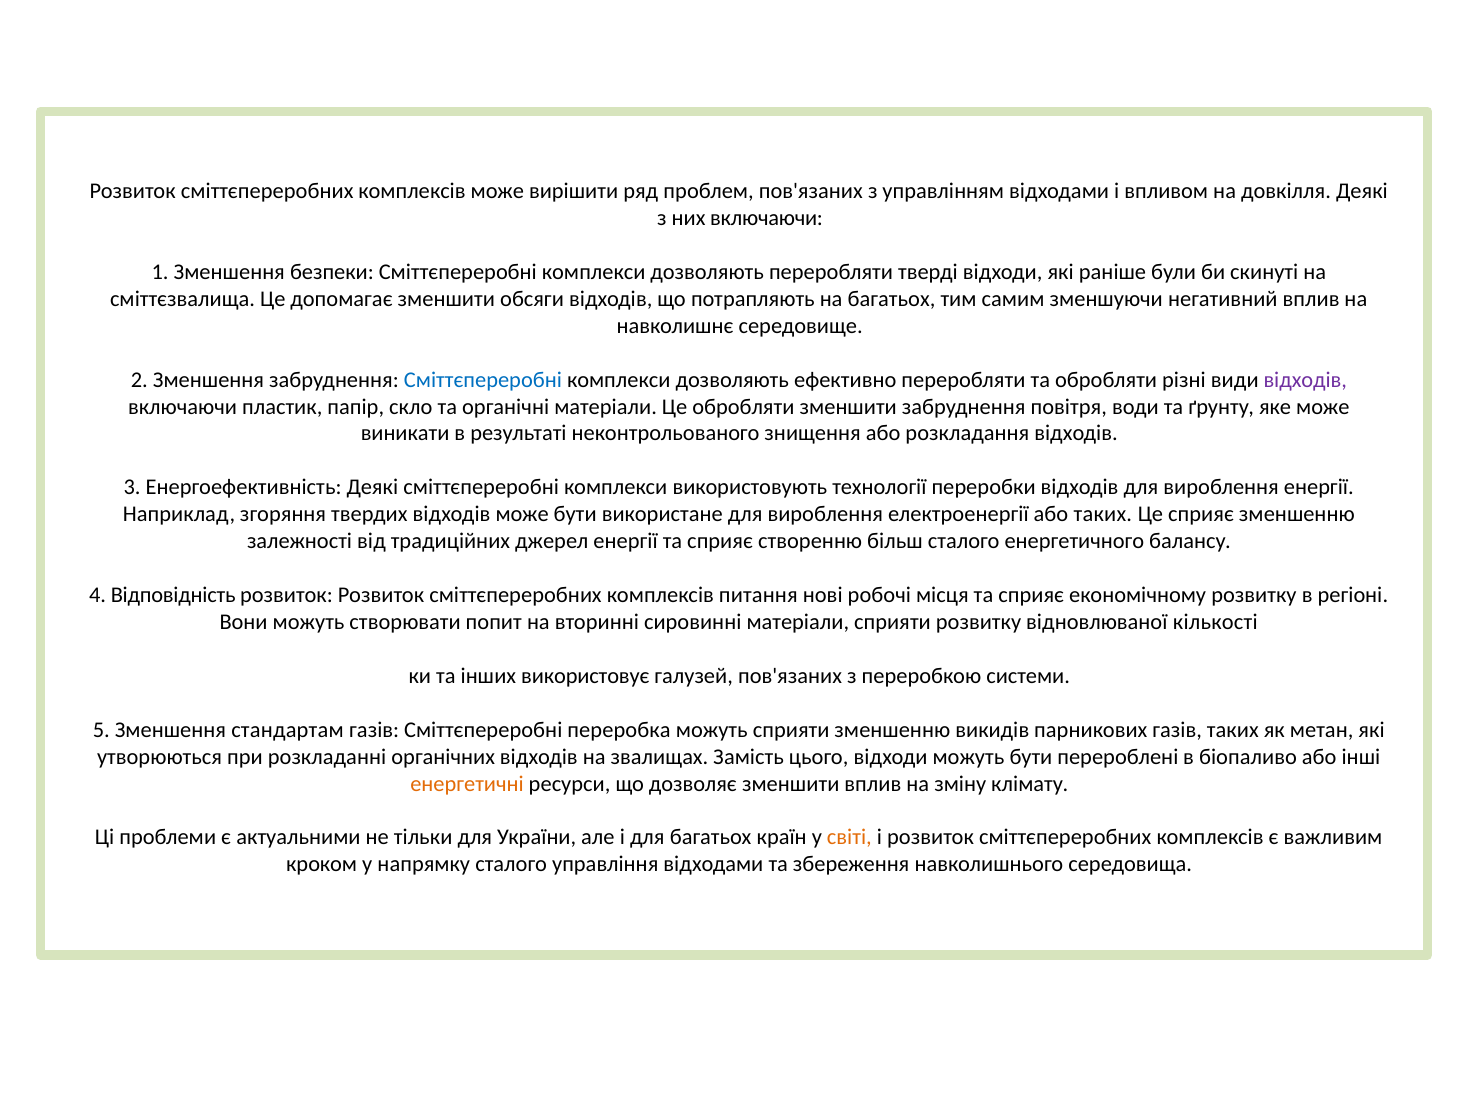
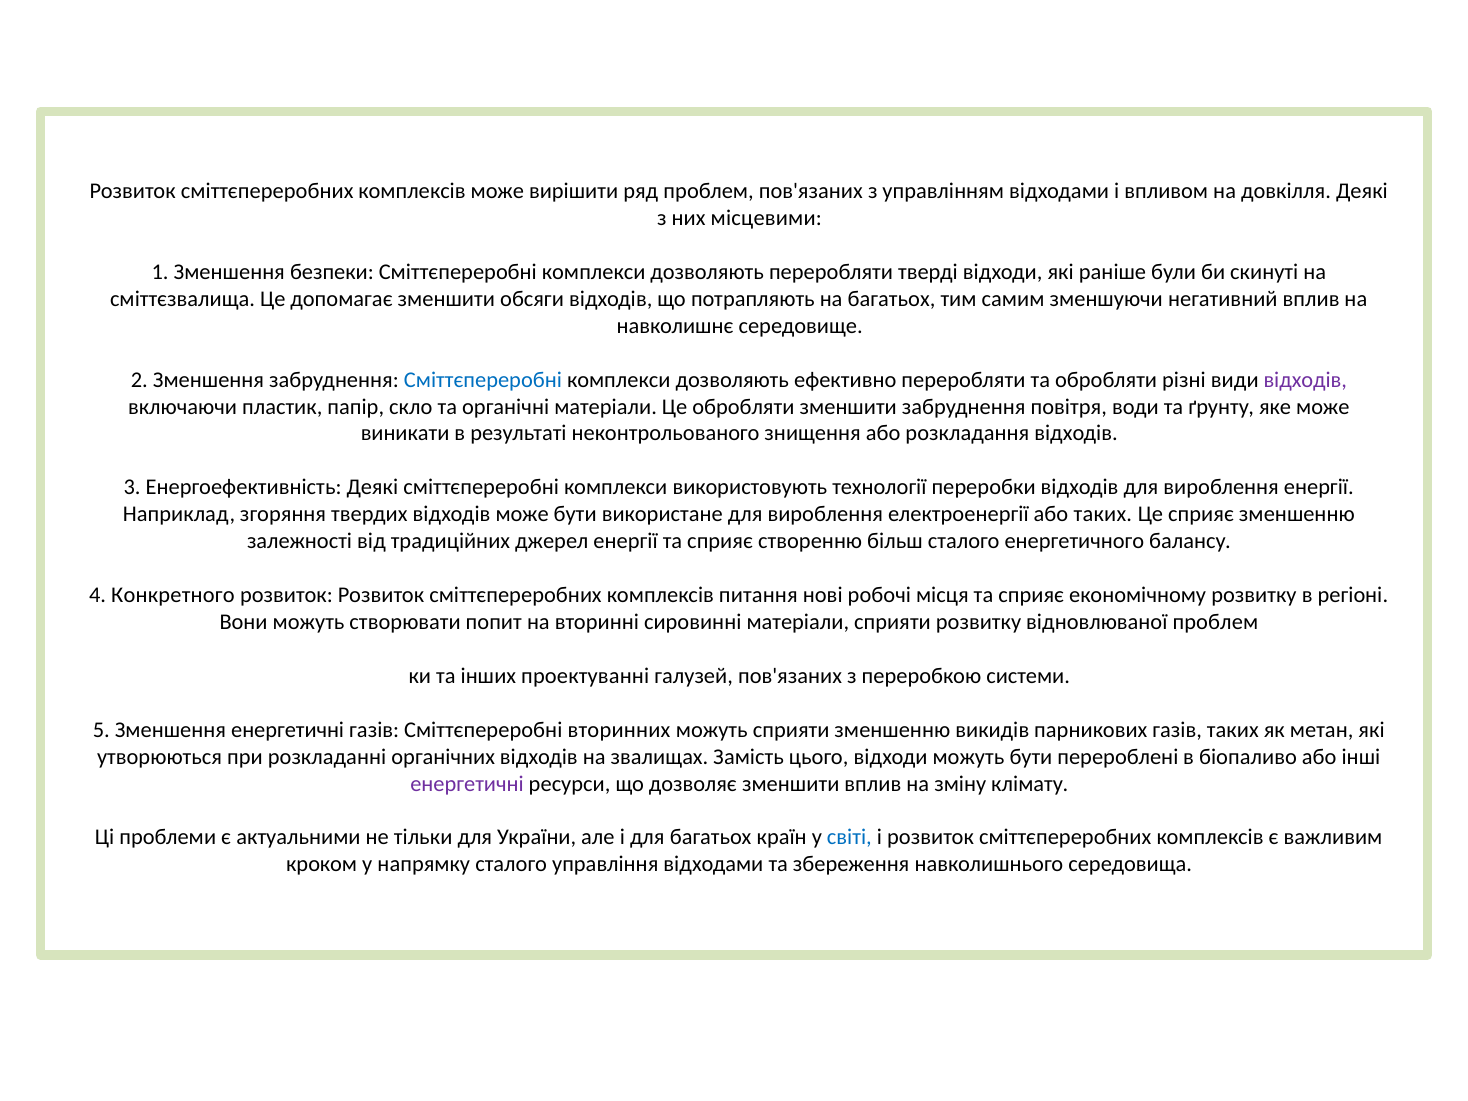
них включаючи: включаючи -> місцевими (766, 218)
Відповідність: Відповідність -> Конкретного (173, 595)
відновлюваної кількості: кількості -> проблем (1215, 622)
використовує: використовує -> проектуванні (585, 676)
Зменшення стандартам: стандартам -> енергетичні (288, 730)
переробка: переробка -> вторинних (619, 730)
енергетичні colour: orange -> purple (467, 784)
світі colour: orange -> blue (849, 838)
